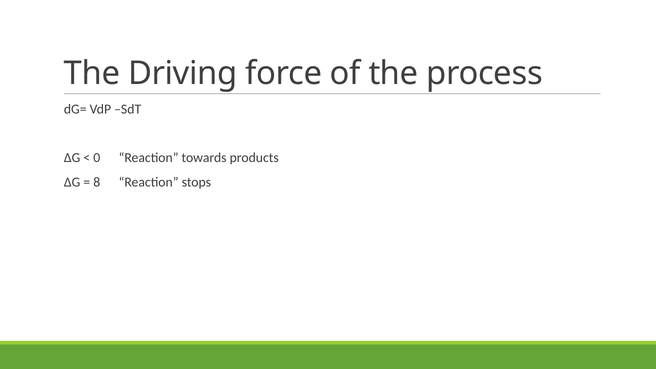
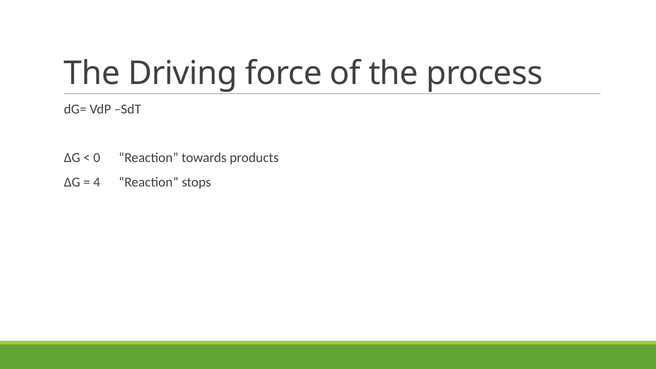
8: 8 -> 4 (97, 182)
